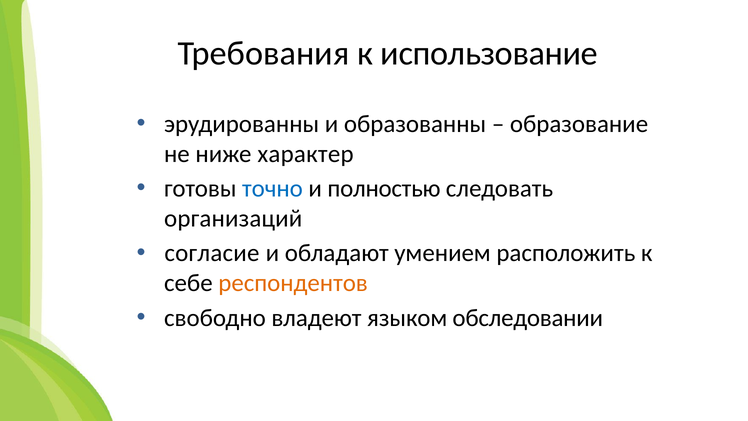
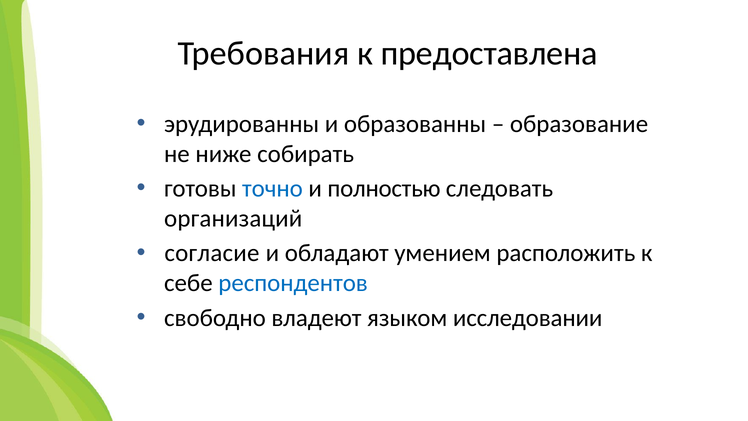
использование: использование -> предоставлена (489, 53)
характер: характер -> собирать (306, 154)
респондентов colour: orange -> blue (293, 283)
обследовании: обследовании -> исследовании (528, 318)
